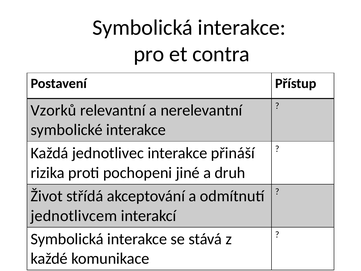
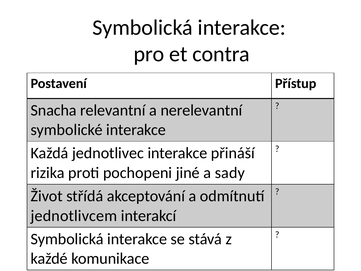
Vzorků: Vzorků -> Snacha (54, 110)
druh: druh -> sady (230, 173)
